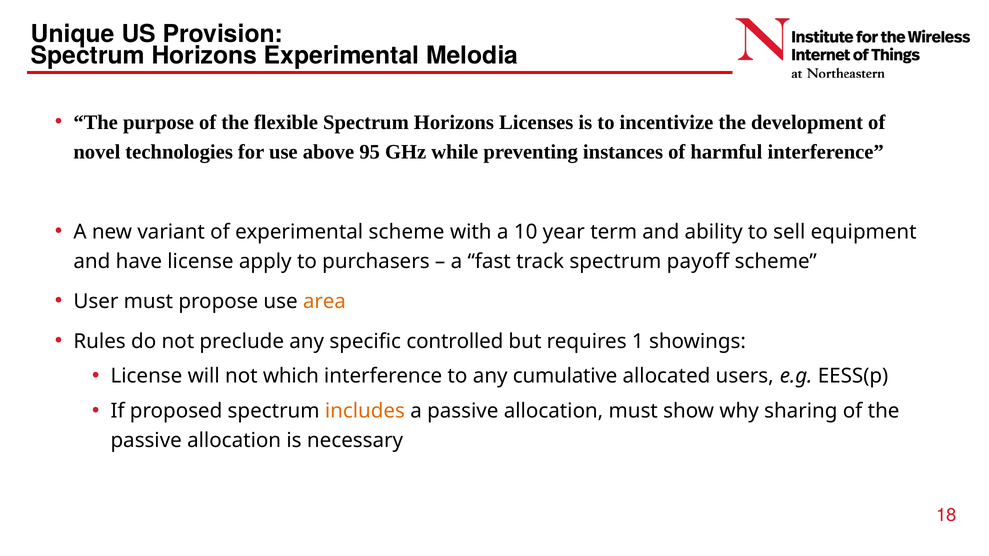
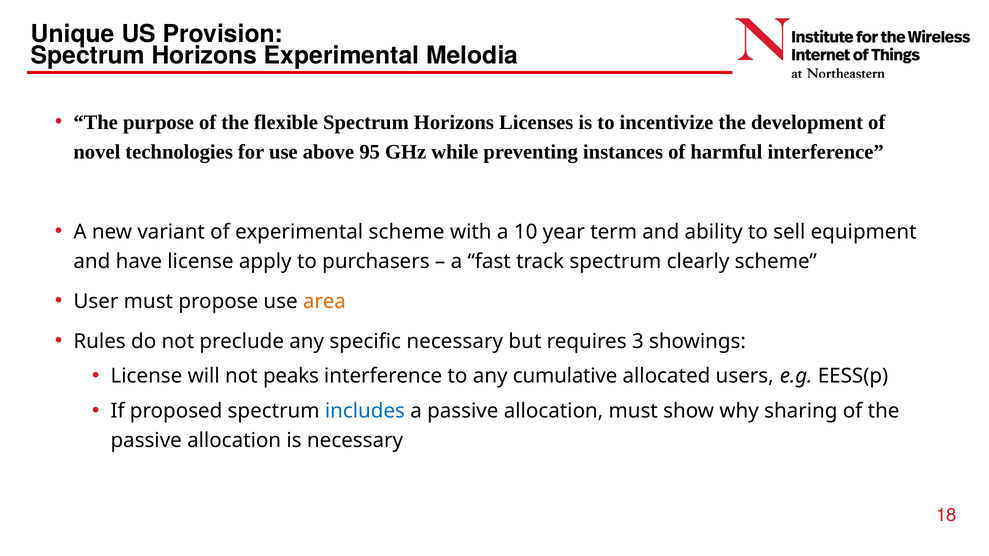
payoff: payoff -> clearly (698, 262)
specific controlled: controlled -> necessary (455, 342)
1: 1 -> 3 (638, 342)
which: which -> peaks (291, 376)
includes colour: orange -> blue (365, 411)
